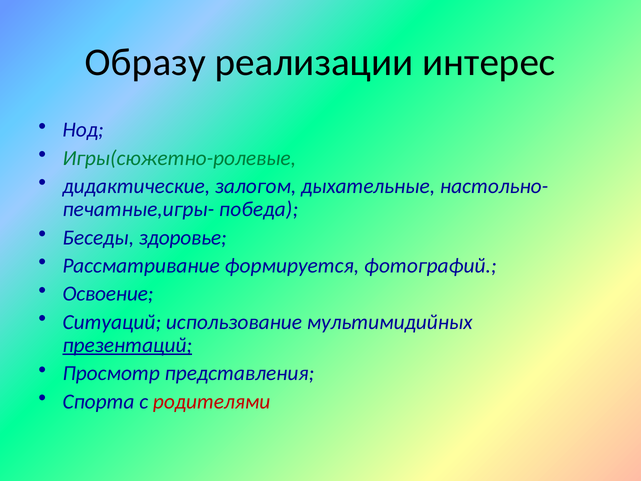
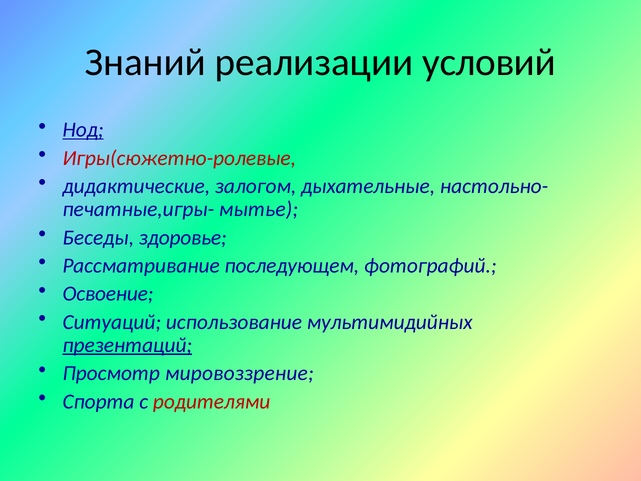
Образу: Образу -> Знаний (145, 62)
интерес: интерес -> условий (489, 62)
Нод underline: none -> present (83, 130)
Игры(сюжетно-ролевые colour: green -> red (179, 158)
победа: победа -> мытье (259, 209)
формируется: формируется -> последующем (292, 266)
представления: представления -> мировоззрение (239, 373)
